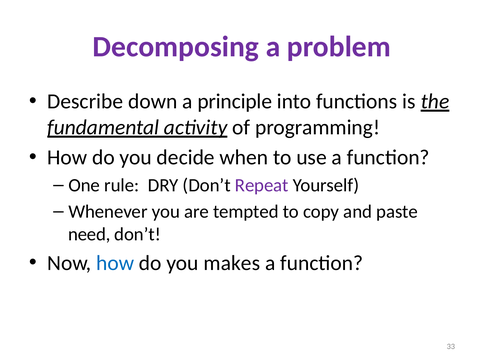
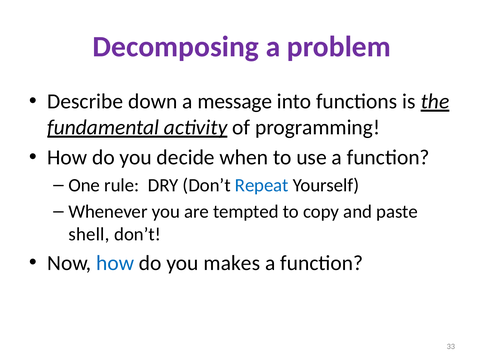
principle: principle -> message (235, 102)
Repeat colour: purple -> blue (262, 185)
need: need -> shell (89, 234)
